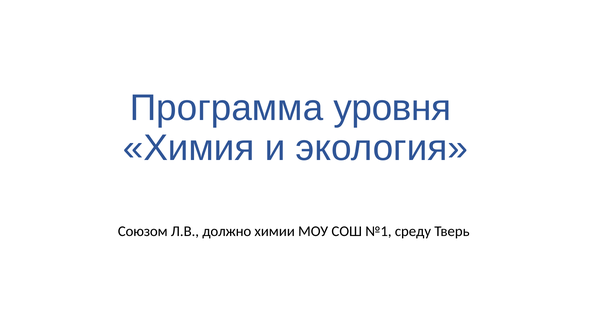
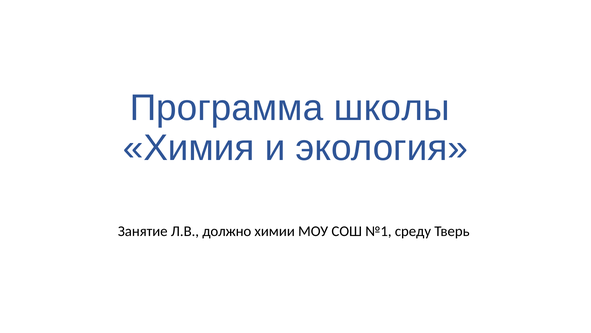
уровня: уровня -> школы (392, 108)
Союзом: Союзом -> Занятие (143, 231)
